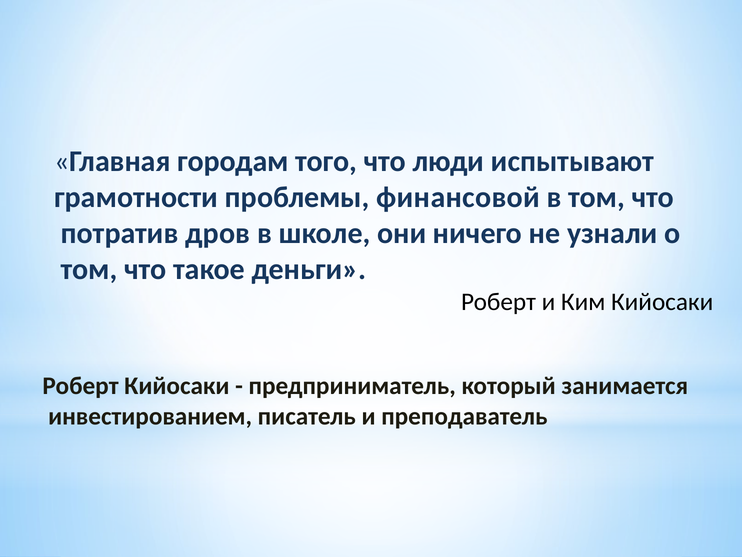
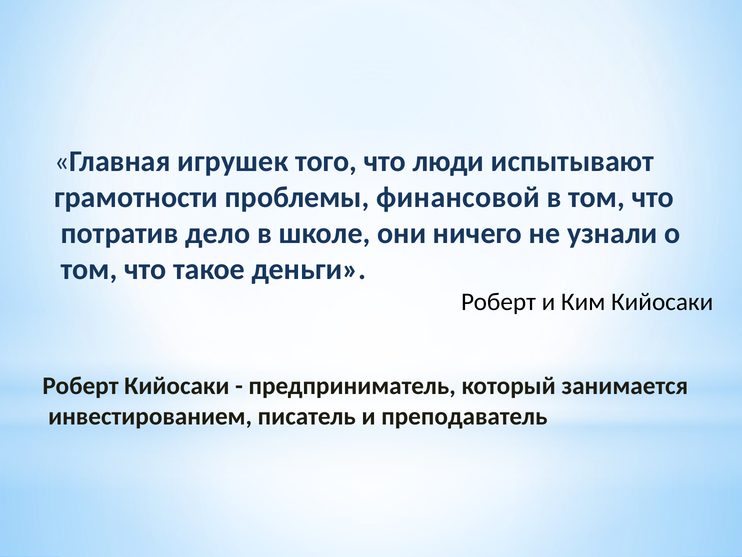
городам: городам -> игрушек (233, 161)
дров: дров -> дело (218, 233)
